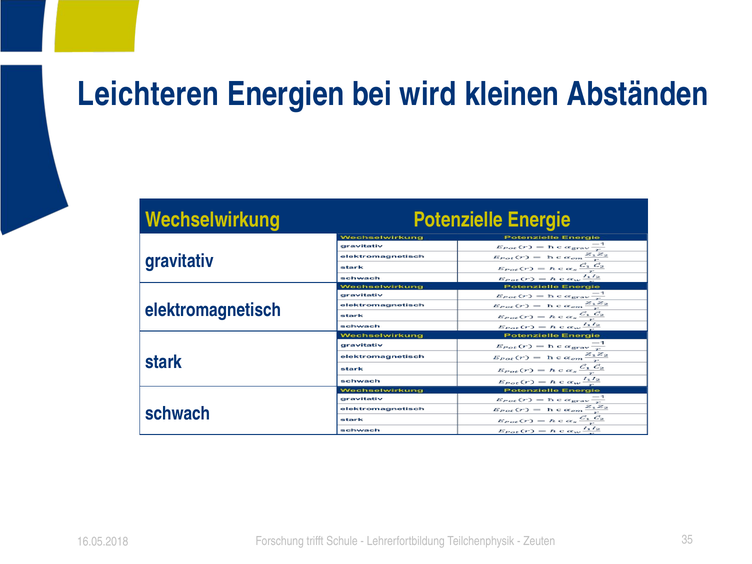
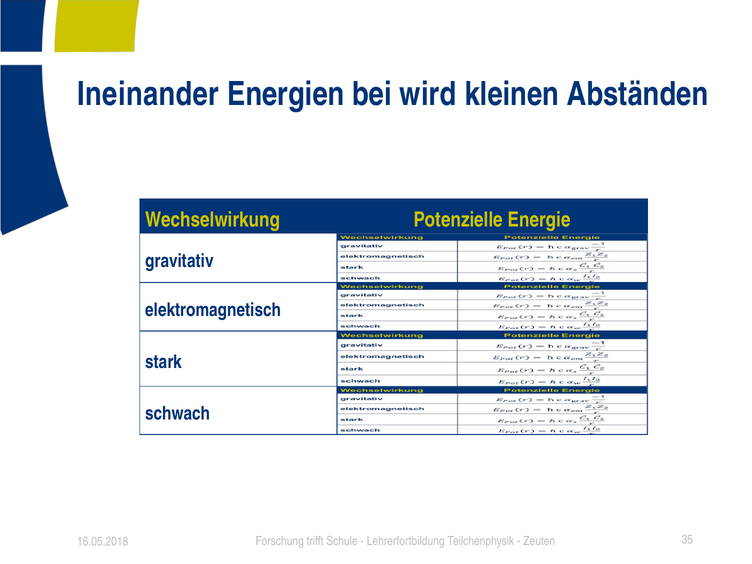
Leichteren: Leichteren -> Ineinander (148, 94)
